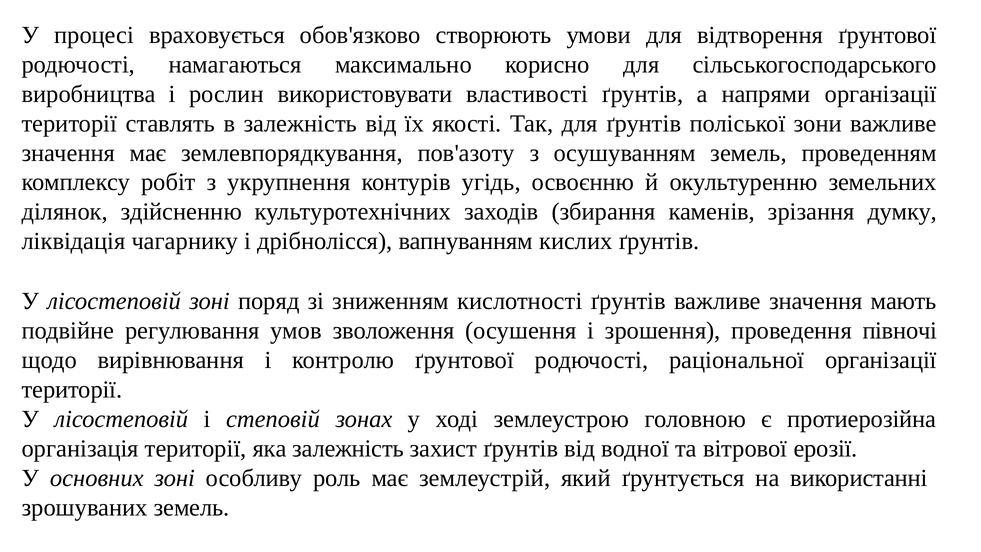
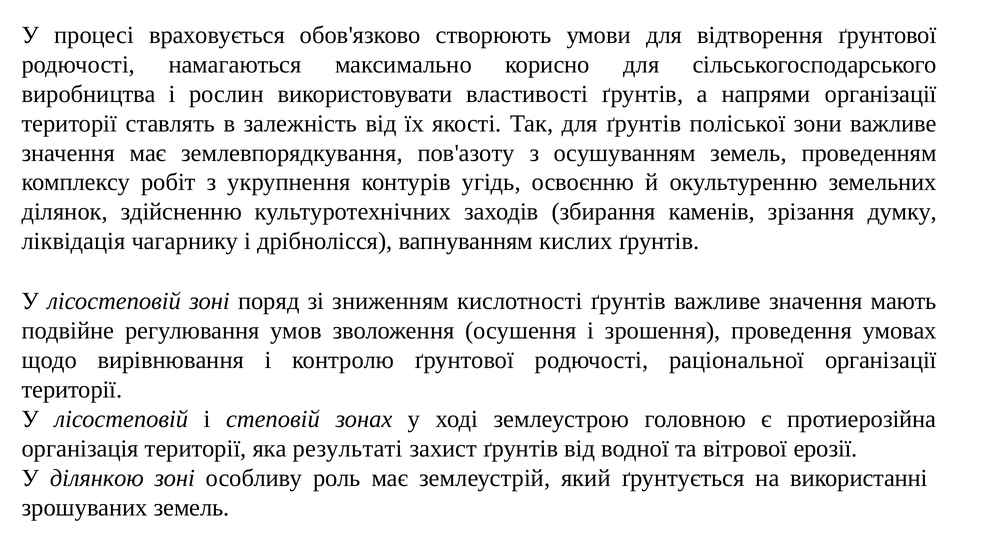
півночі: півночі -> умовах (900, 331)
яка залежність: залежність -> результаті (348, 448)
основних: основних -> ділянкою (97, 478)
